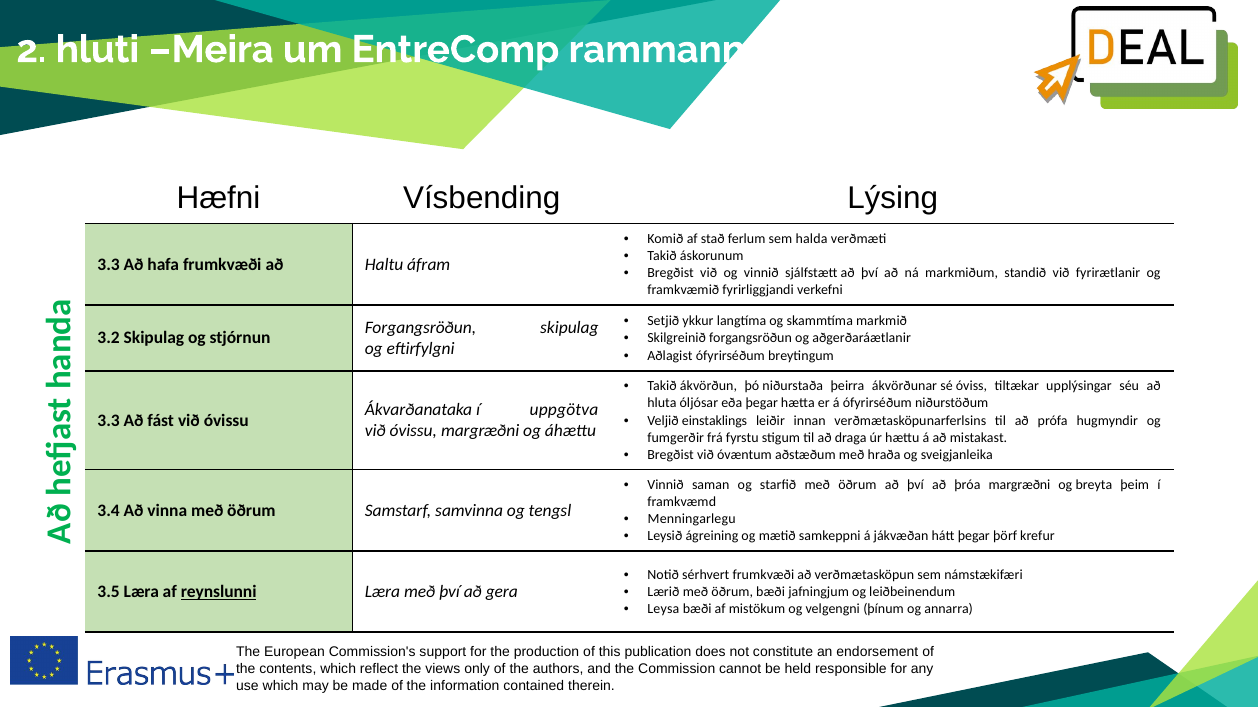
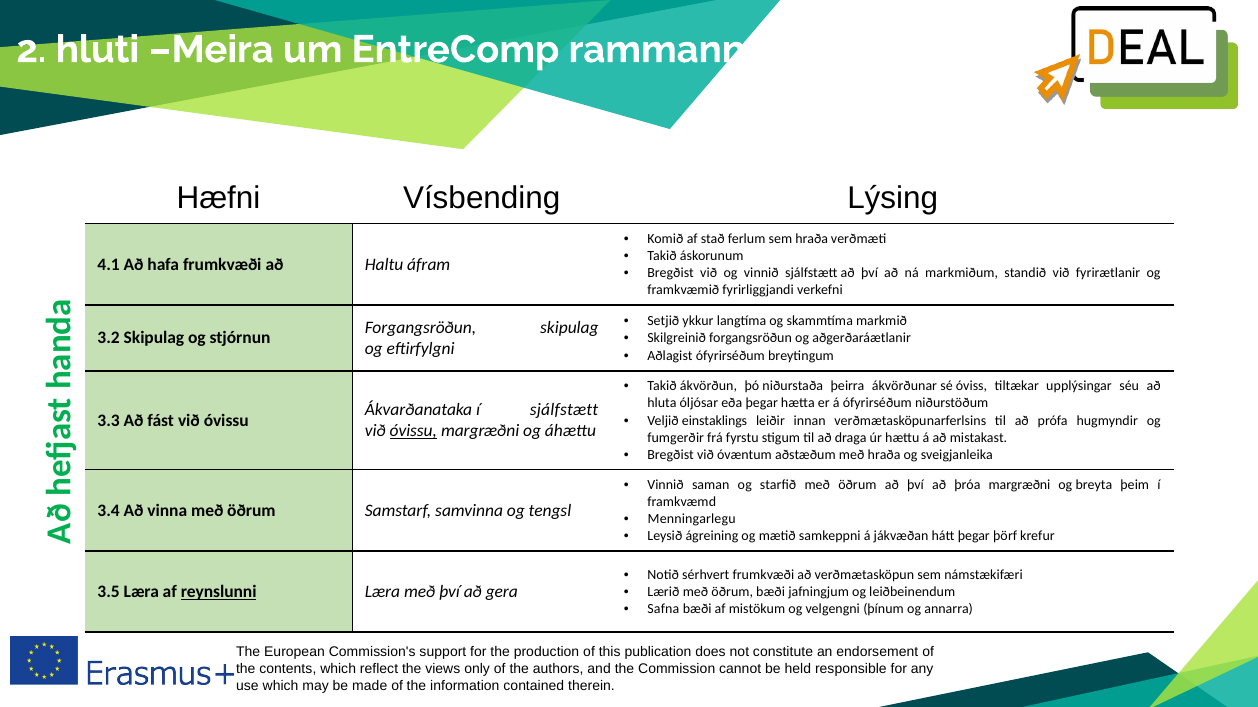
sem halda: halda -> hraða (812, 239)
3.3: 3.3 -> 4.1 (109, 265)
í uppgötva: uppgötva -> sjálfstætt (564, 410)
óvissu underline: none -> present (413, 432)
Leysa: Leysa -> Safna (663, 609)
